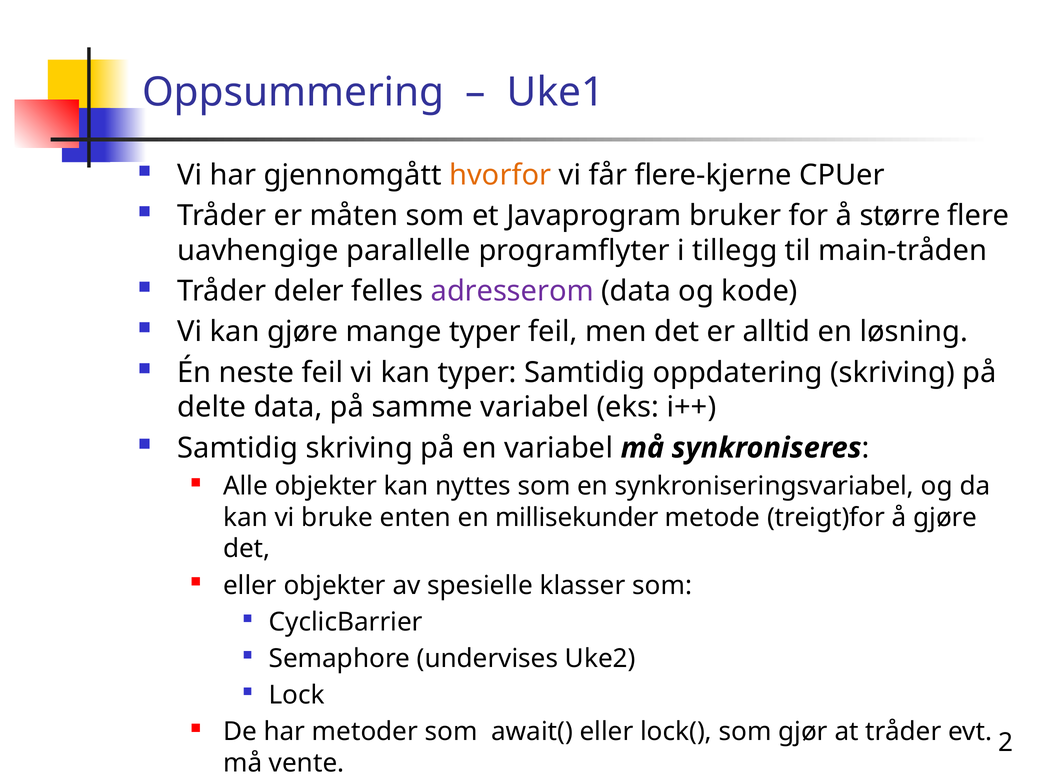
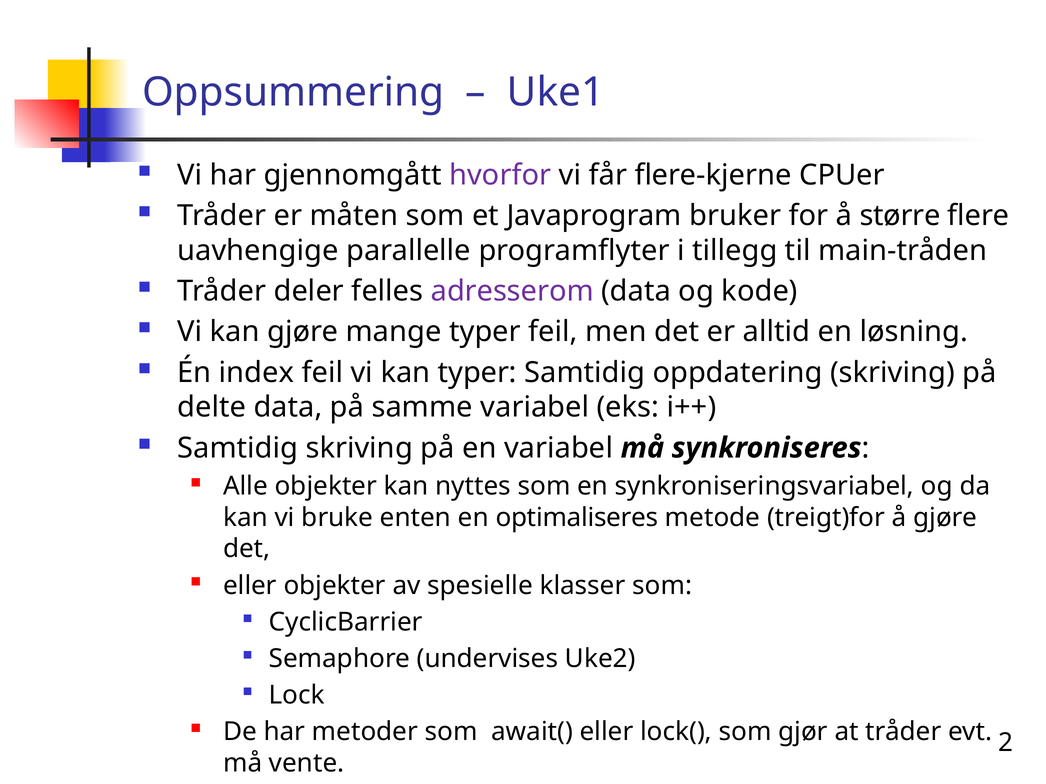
hvorfor colour: orange -> purple (500, 175)
neste: neste -> index (257, 373)
millisekunder: millisekunder -> optimaliseres (577, 518)
